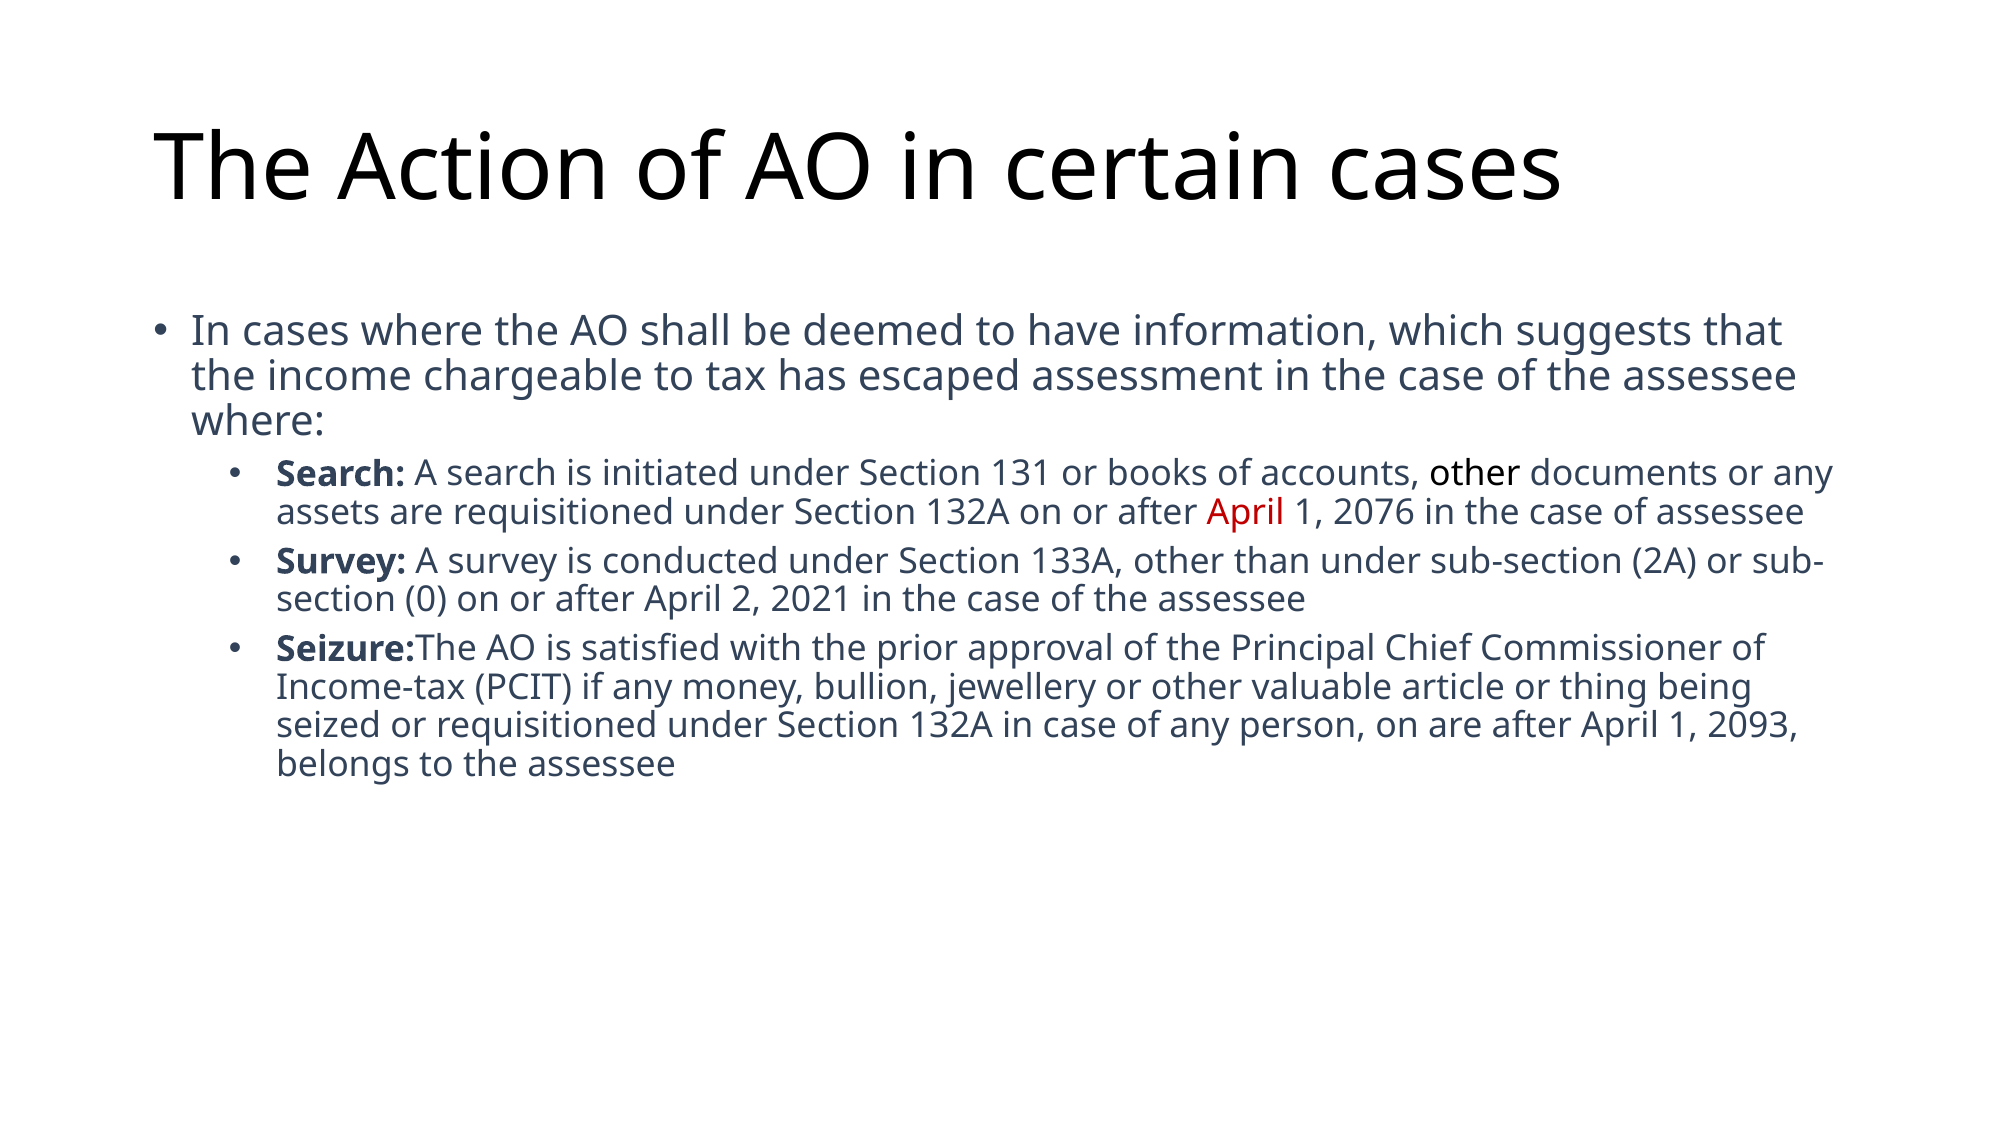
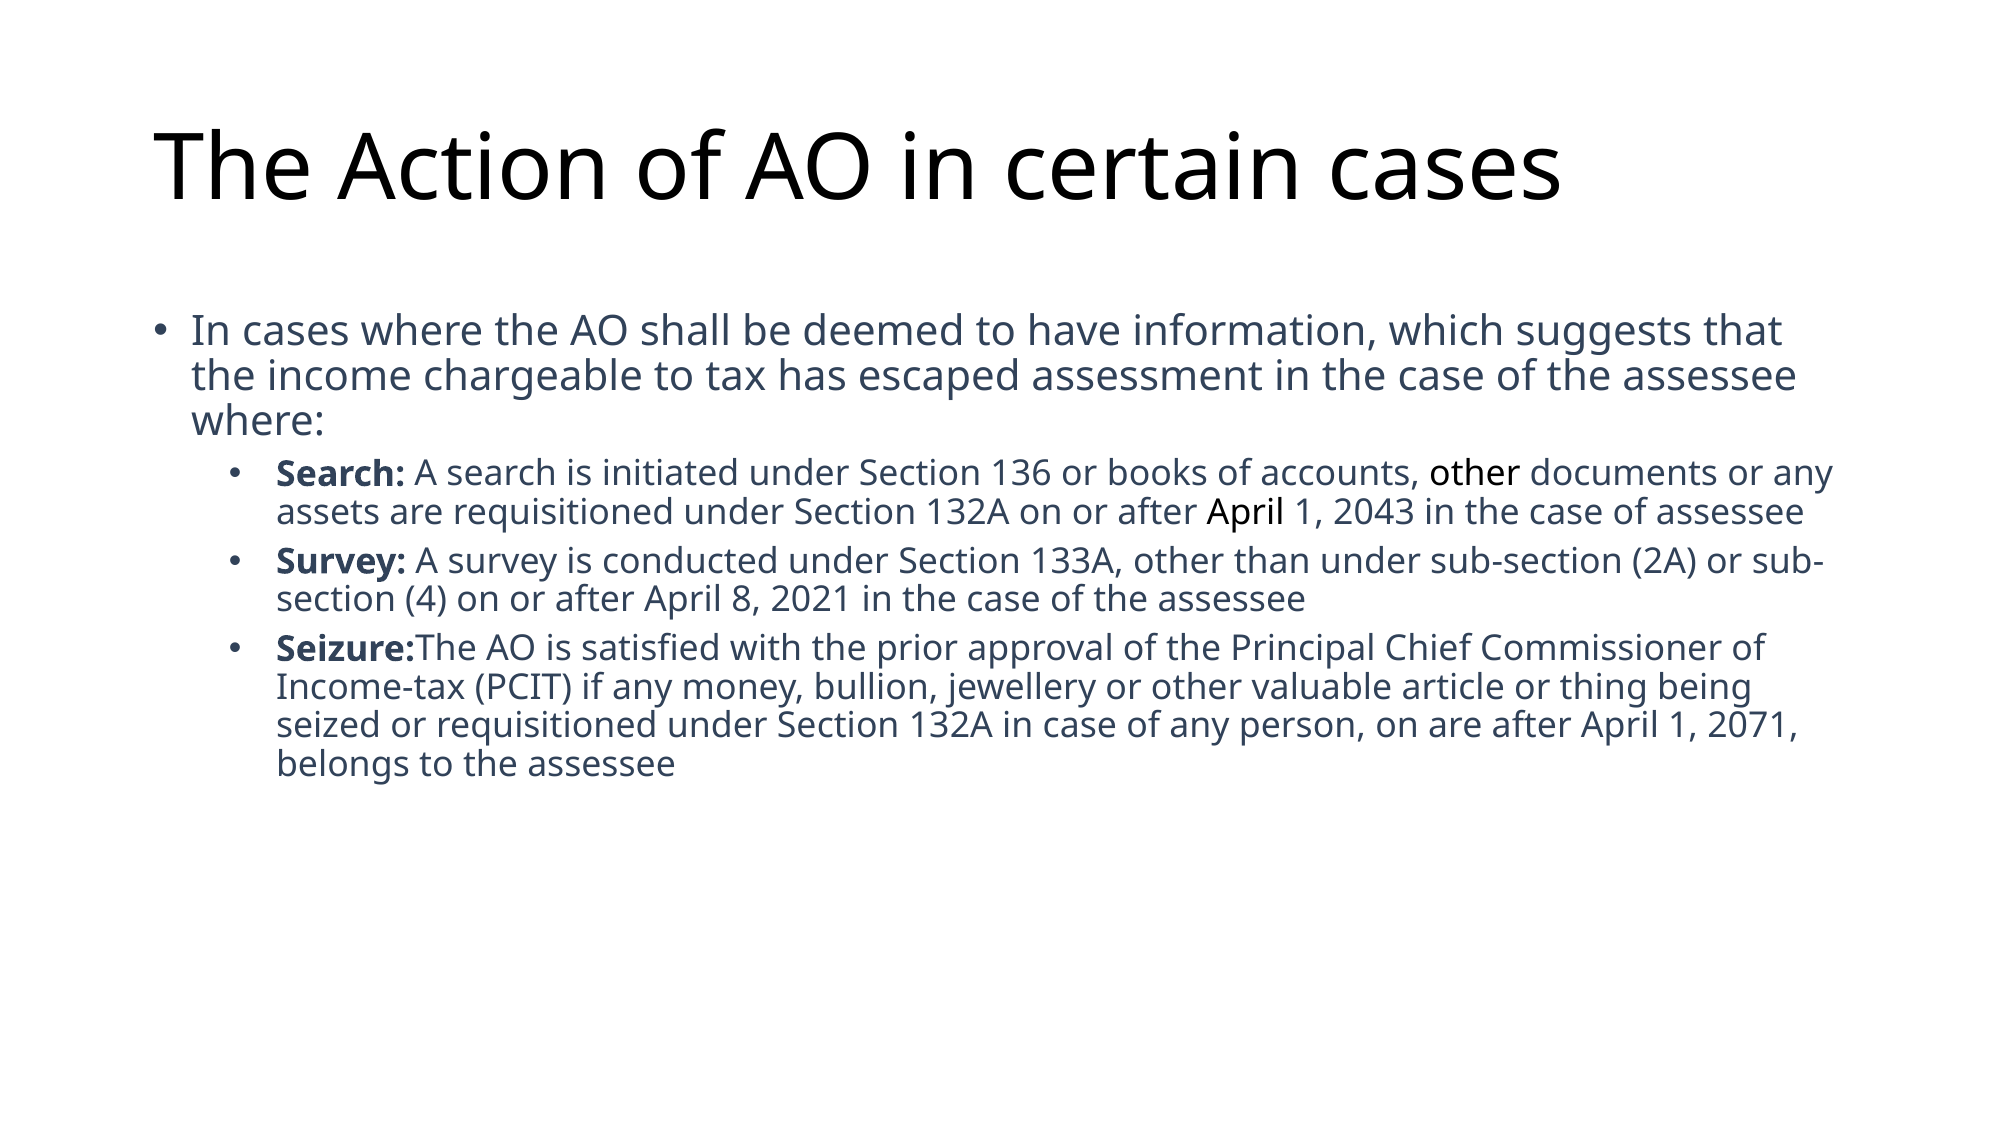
131: 131 -> 136 (1021, 474)
April colour: red -> black (1246, 513)
2076: 2076 -> 2043 (1374, 513)
0: 0 -> 4 (426, 600)
2: 2 -> 8 (746, 600)
2093: 2093 -> 2071 (1753, 726)
